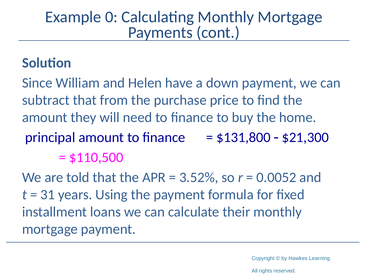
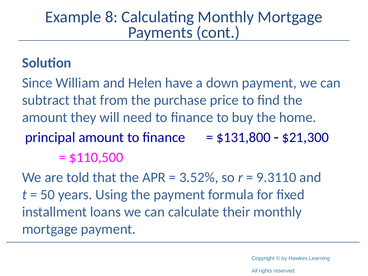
0: 0 -> 8 (111, 17)
0.0052: 0.0052 -> 9.3110 (276, 177)
31: 31 -> 50 (48, 195)
